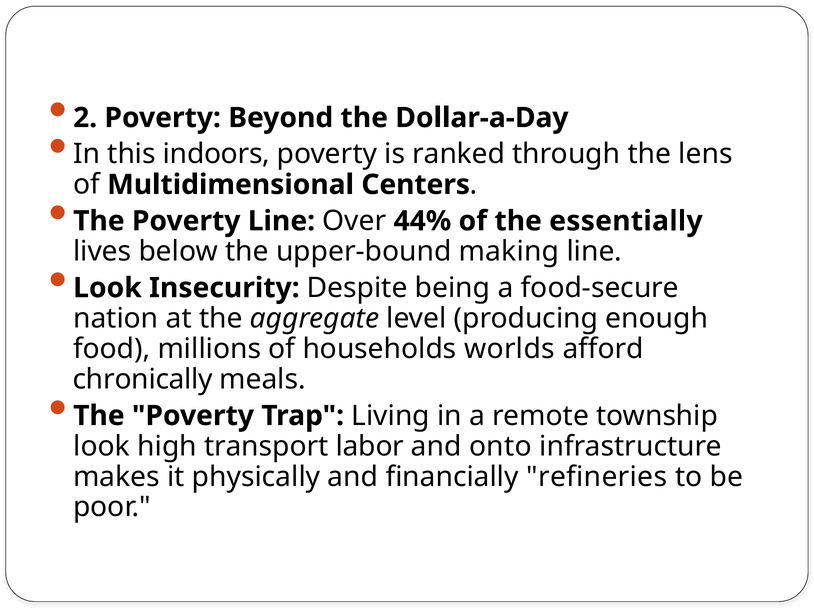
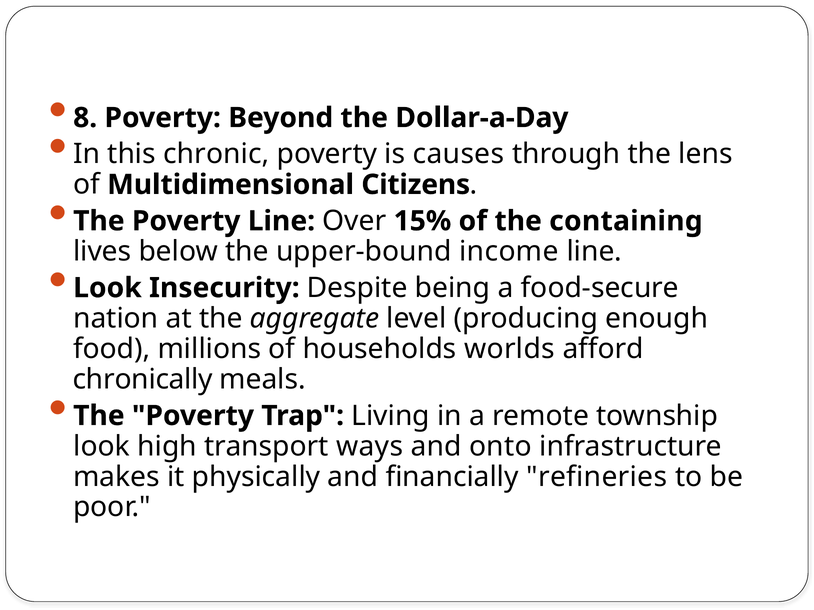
2: 2 -> 8 (85, 118)
indoors: indoors -> chronic (216, 154)
ranked: ranked -> causes (459, 154)
Centers: Centers -> Citizens (416, 185)
44%: 44% -> 15% (422, 221)
essentially: essentially -> containing (626, 221)
making: making -> income (509, 252)
labor: labor -> ways (370, 447)
